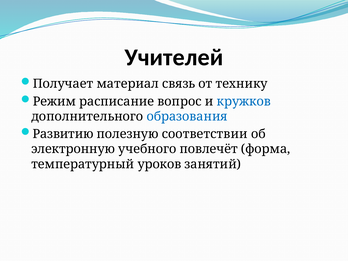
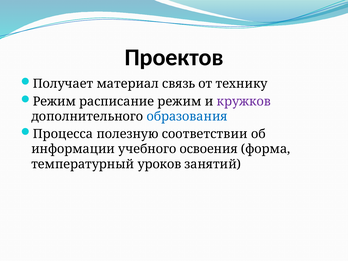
Учителей: Учителей -> Проектов (174, 57)
расписание вопрос: вопрос -> режим (179, 101)
кружков colour: blue -> purple (244, 101)
Развитию: Развитию -> Процесса (63, 134)
электронную: электронную -> информации (73, 149)
повлечёт: повлечёт -> освоения (209, 149)
